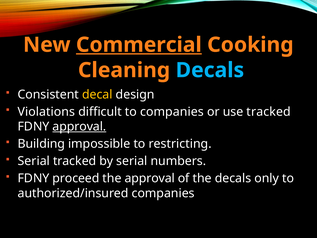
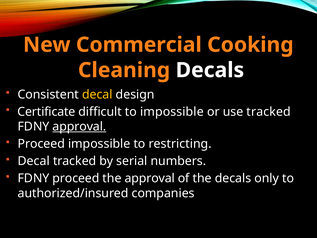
Commercial underline: present -> none (139, 45)
Decals colour: light blue -> white (210, 70)
Violations: Violations -> Certificate (46, 112)
to companies: companies -> impossible (172, 112)
Building: Building -> Proceed (41, 144)
Serial: Serial -> Decal (34, 161)
